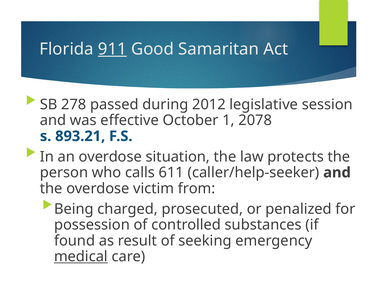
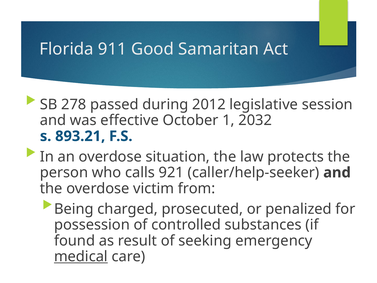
911 underline: present -> none (112, 49)
2078: 2078 -> 2032 (255, 120)
611: 611 -> 921 (171, 172)
